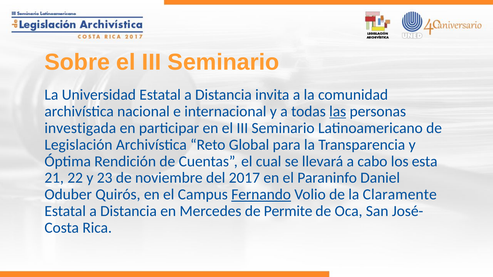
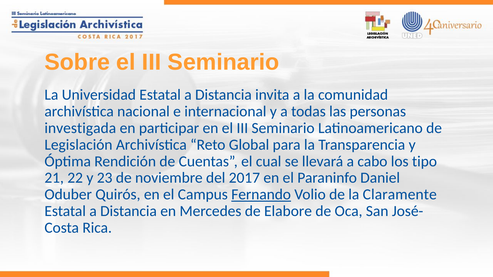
las underline: present -> none (338, 112)
esta: esta -> tipo (425, 161)
Permite: Permite -> Elabore (288, 211)
